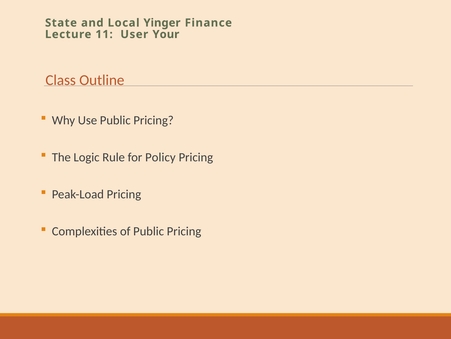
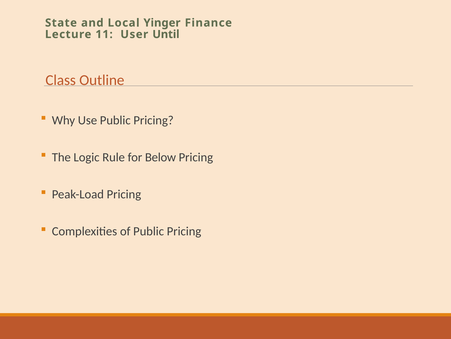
Your: Your -> Until (166, 34)
Policy: Policy -> Below (161, 157)
